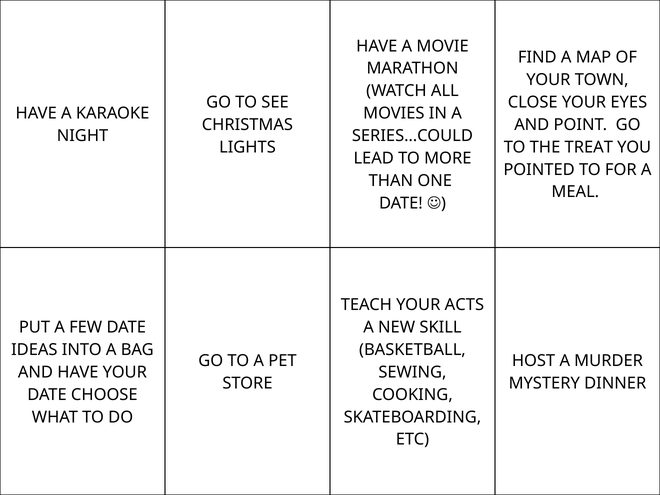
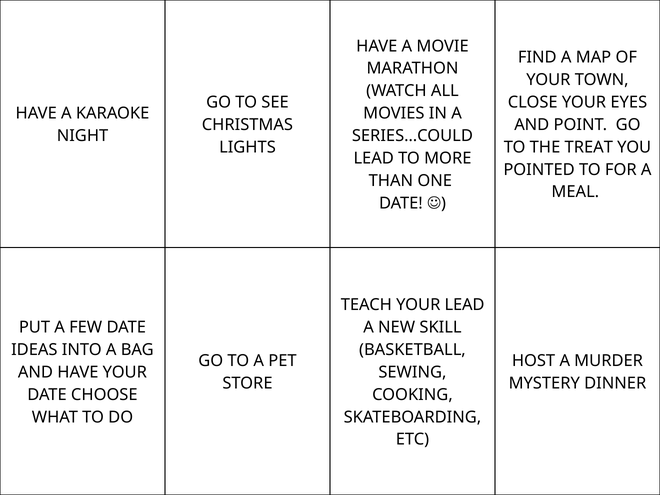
YOUR ACTS: ACTS -> LEAD (464, 305)
